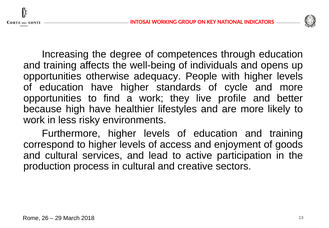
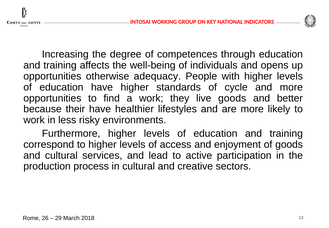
live profile: profile -> goods (232, 98)
high: high -> their (75, 109)
